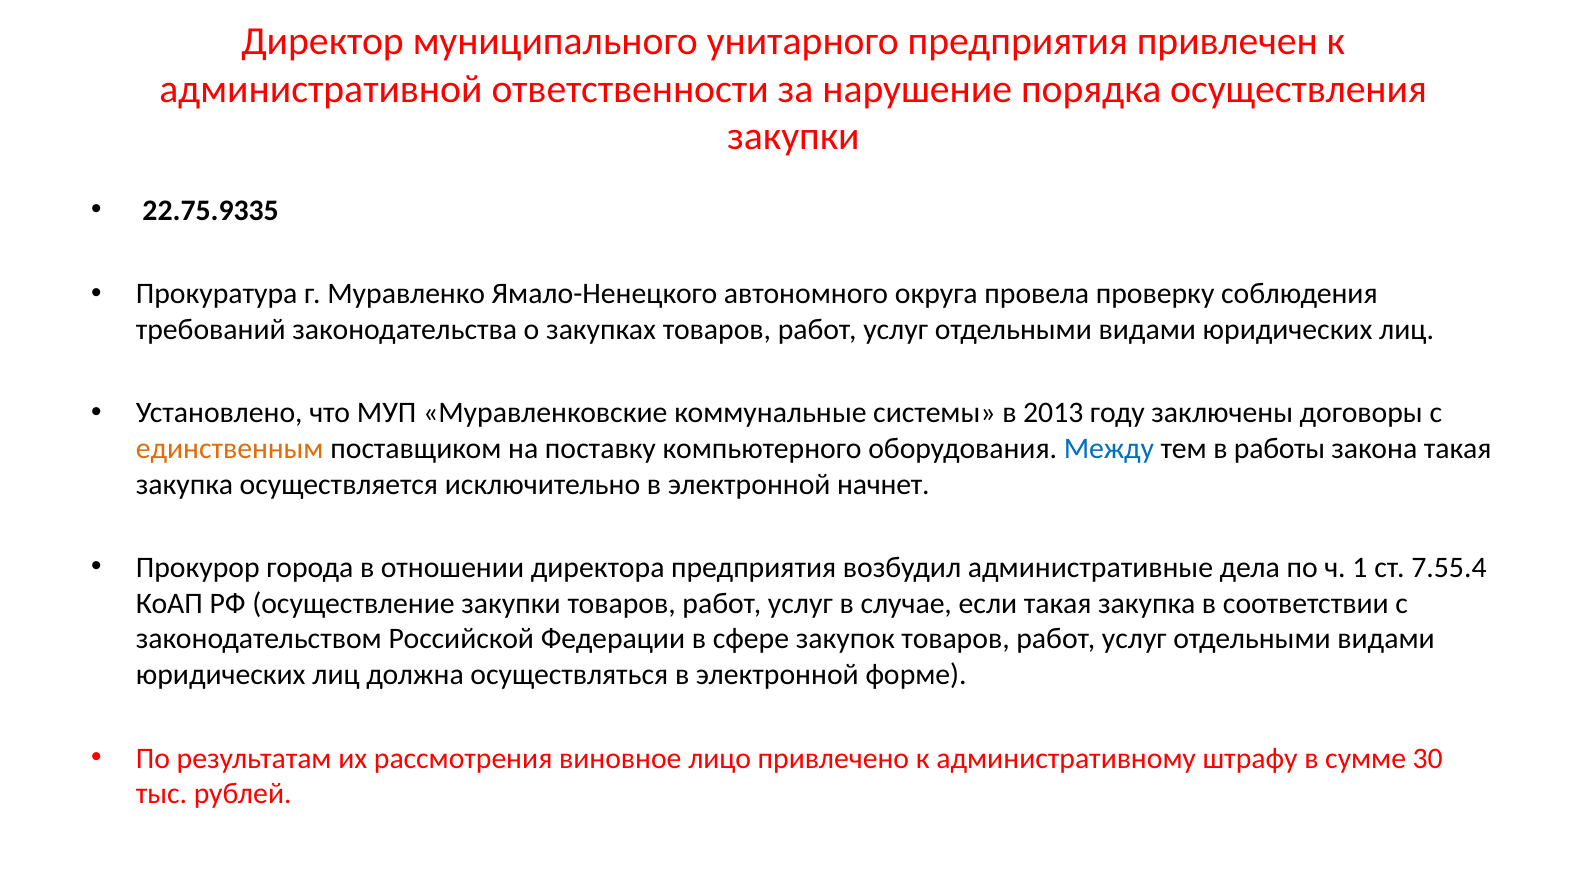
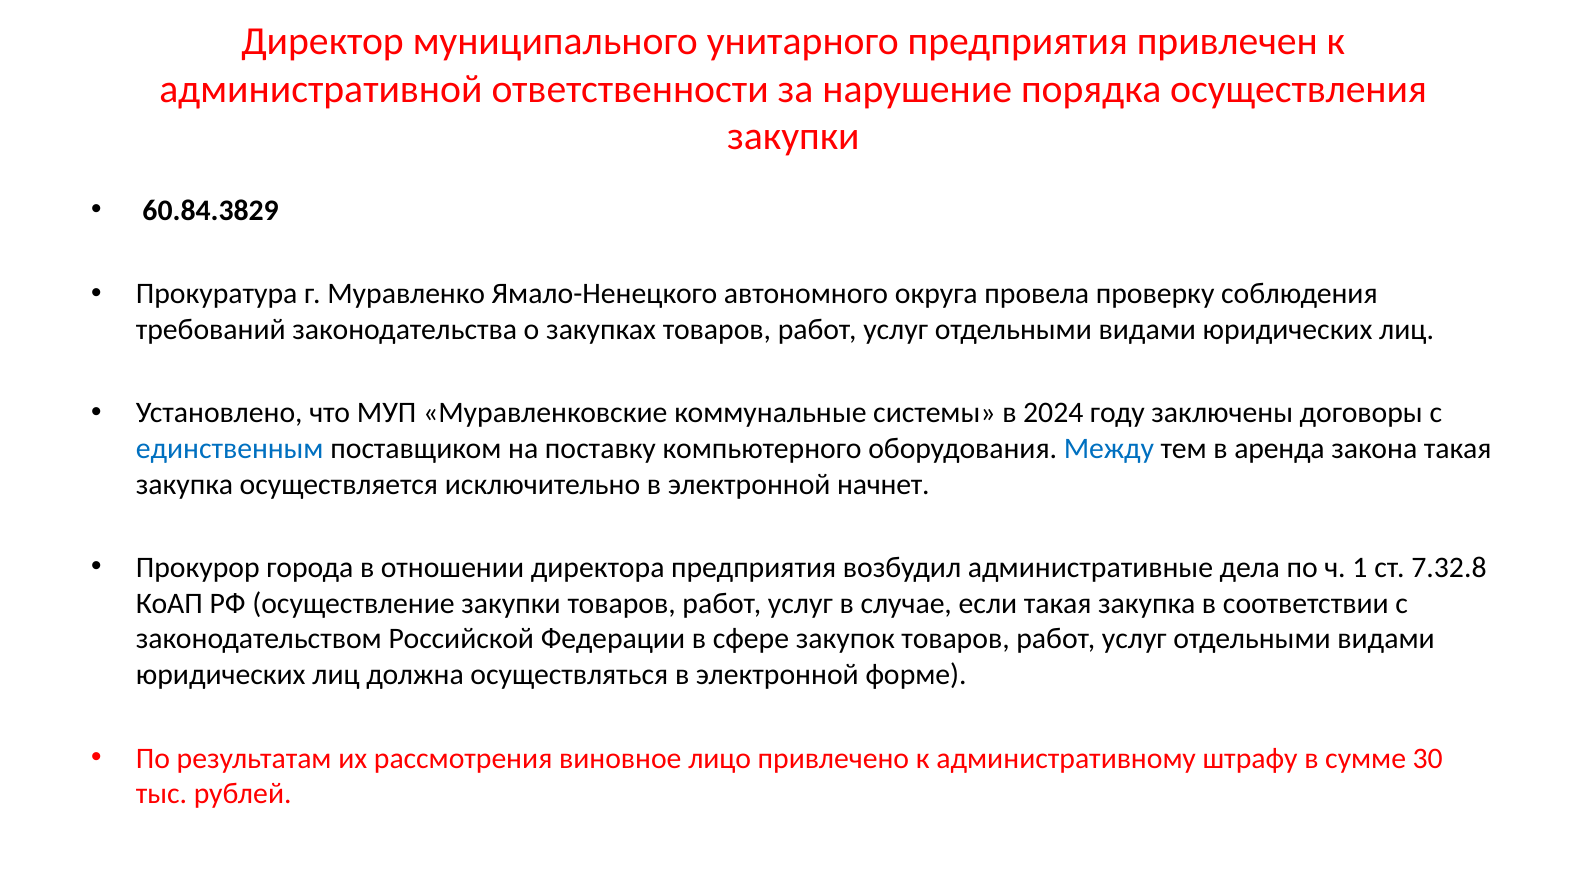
22.75.9335: 22.75.9335 -> 60.84.3829 (211, 210)
2013: 2013 -> 2024 (1053, 413)
единственным colour: orange -> blue (230, 448)
работы: работы -> аренда (1280, 448)
7.55.4: 7.55.4 -> 7.32.8 (1449, 567)
